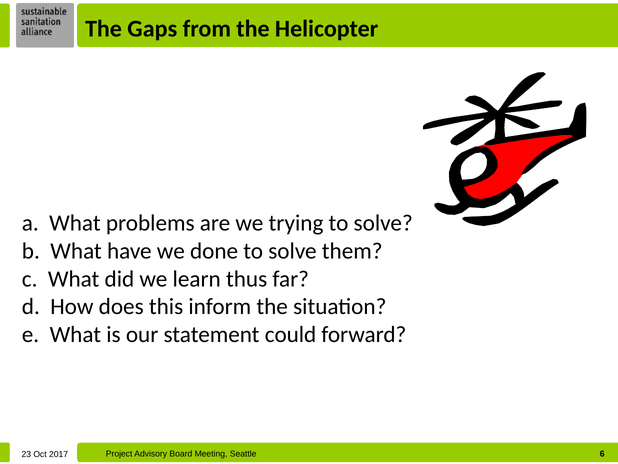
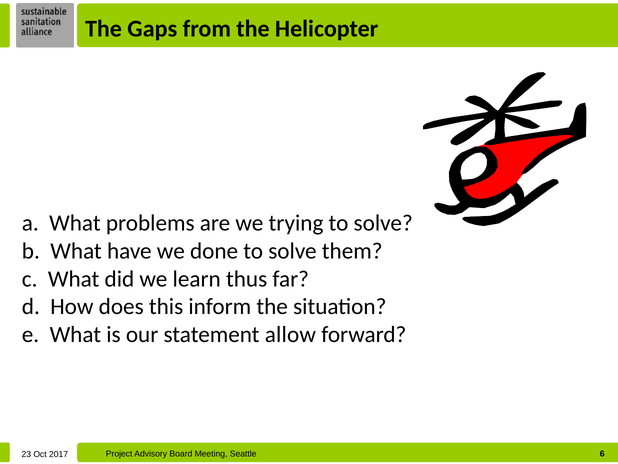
could: could -> allow (290, 334)
